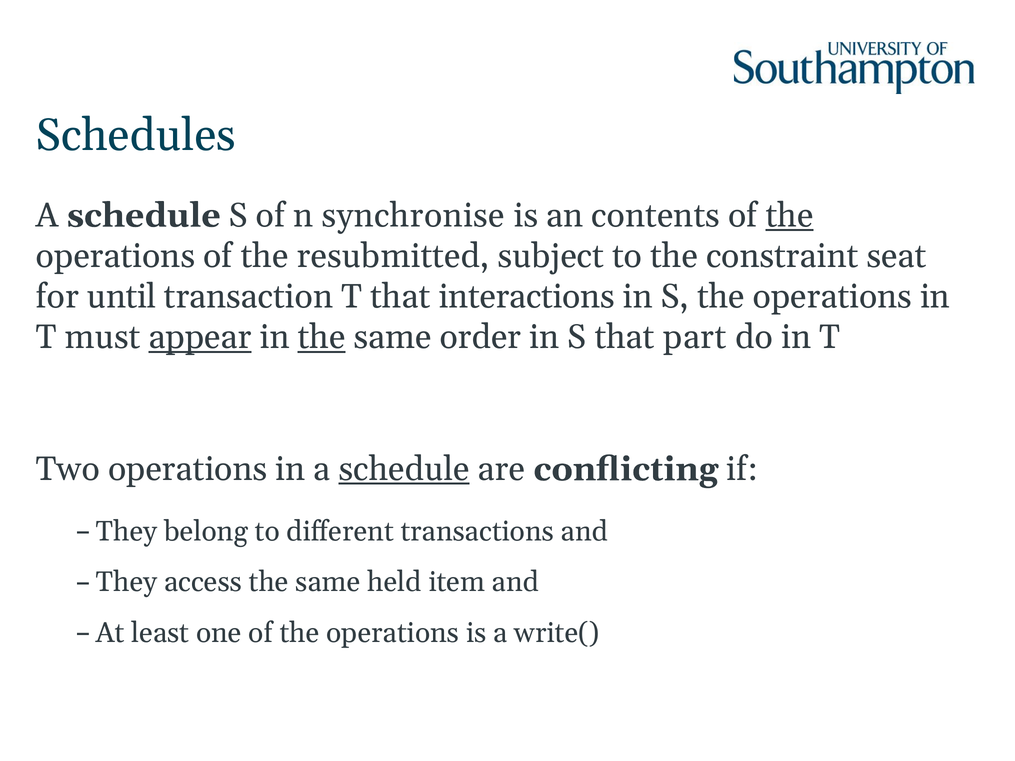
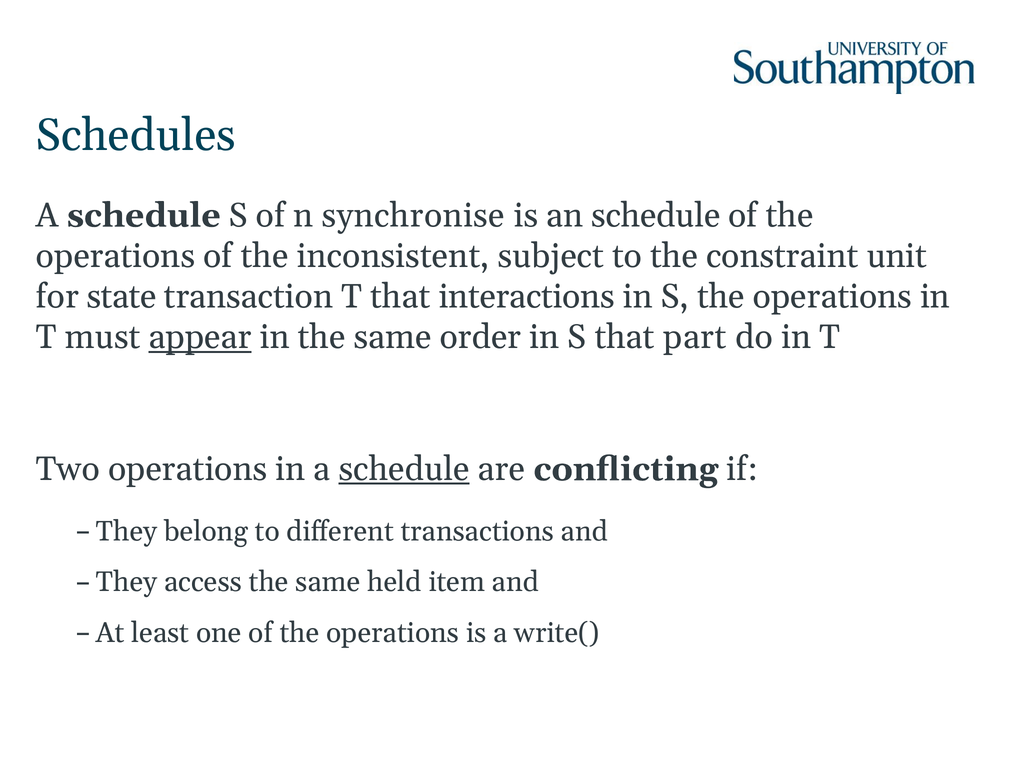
an contents: contents -> schedule (656, 216)
the underline: present -> none (790, 216)
resubmitted: resubmitted -> inconsistent (393, 256)
seat: seat -> unit (897, 256)
until: until -> state (122, 297)
the underline: present -> none (322, 337)
